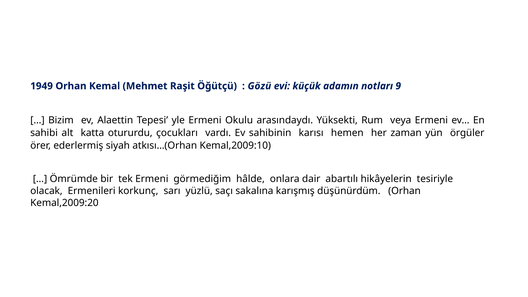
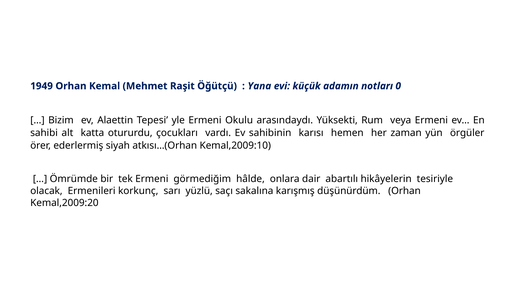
Gözü: Gözü -> Yana (259, 86)
9: 9 -> 0 (398, 86)
